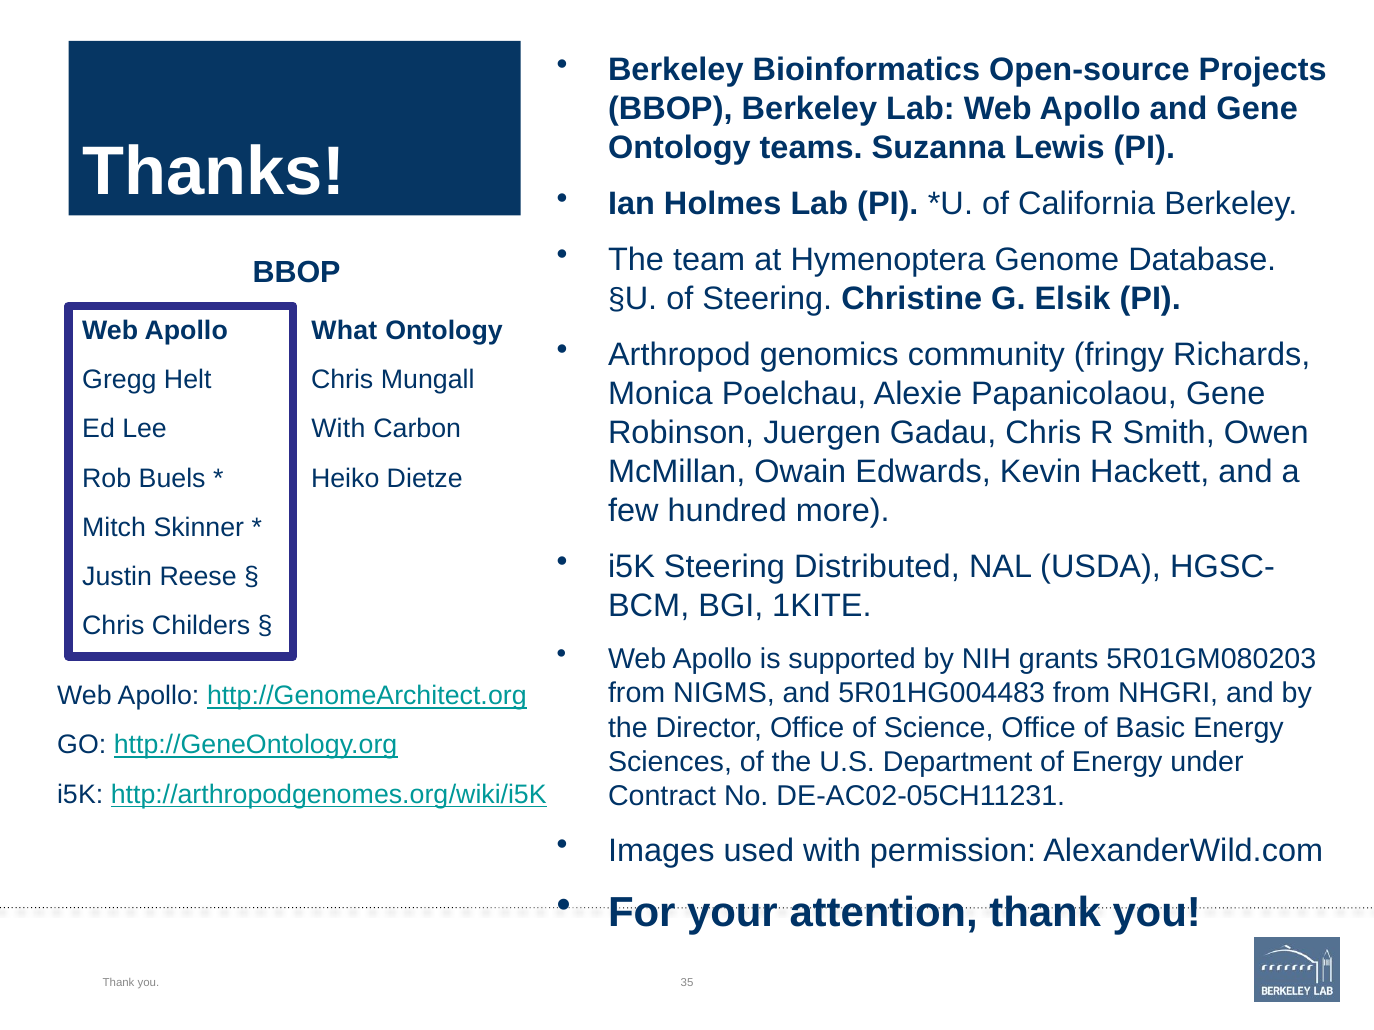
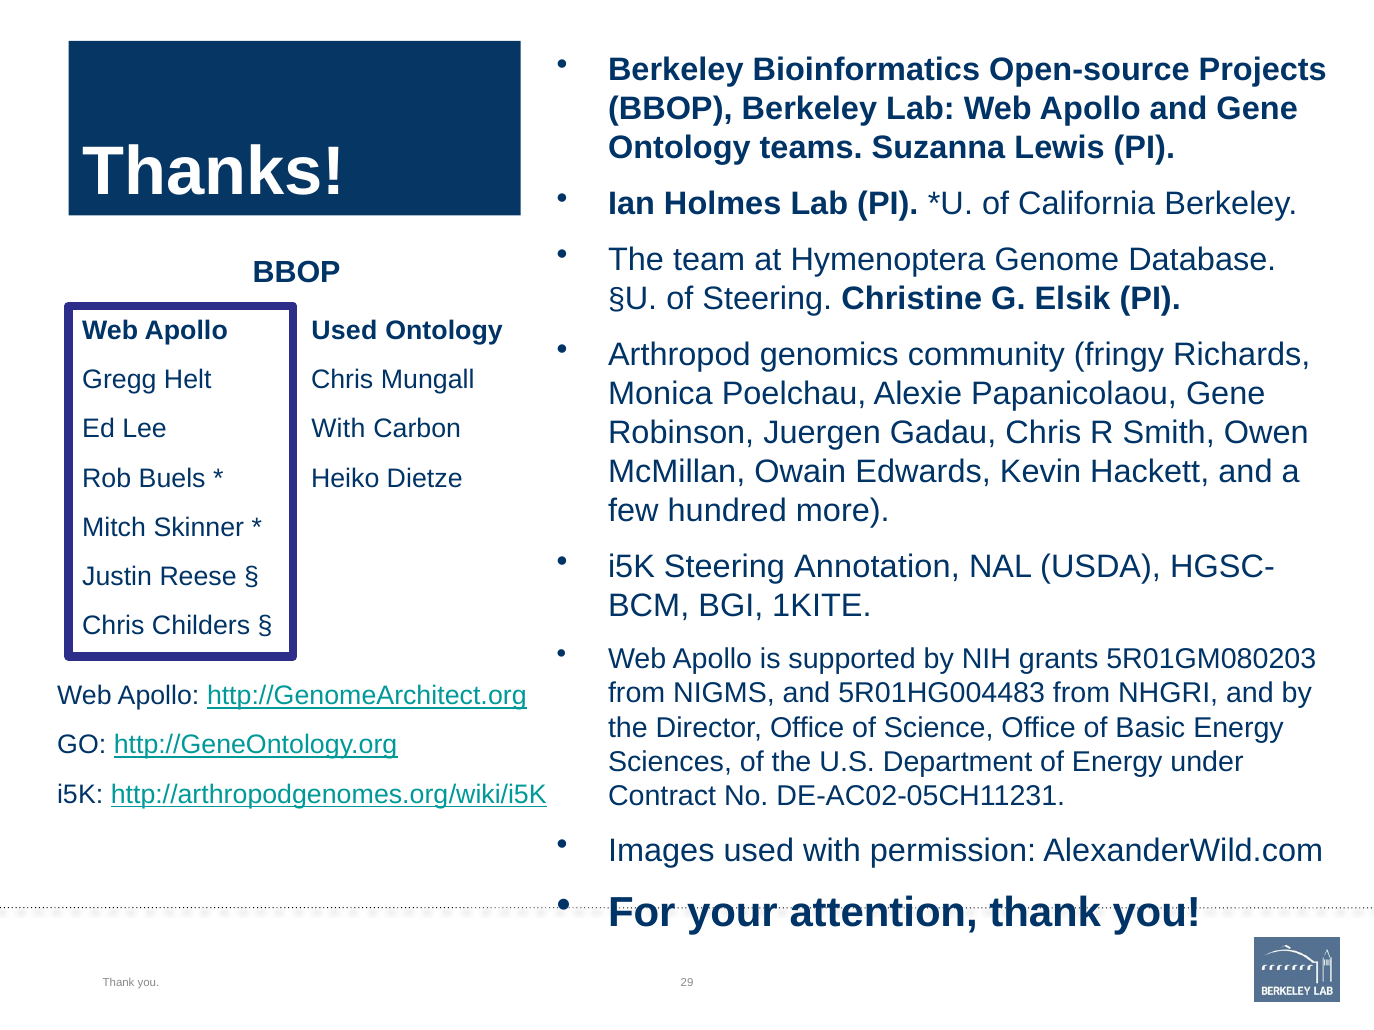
What: What -> Used (344, 331)
Distributed: Distributed -> Annotation (877, 567)
35: 35 -> 29 (687, 983)
